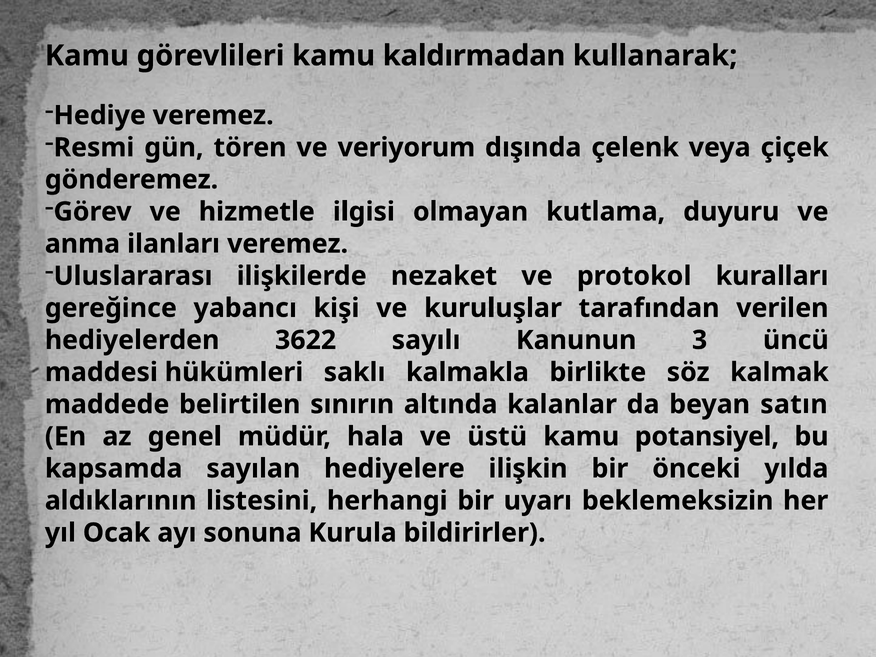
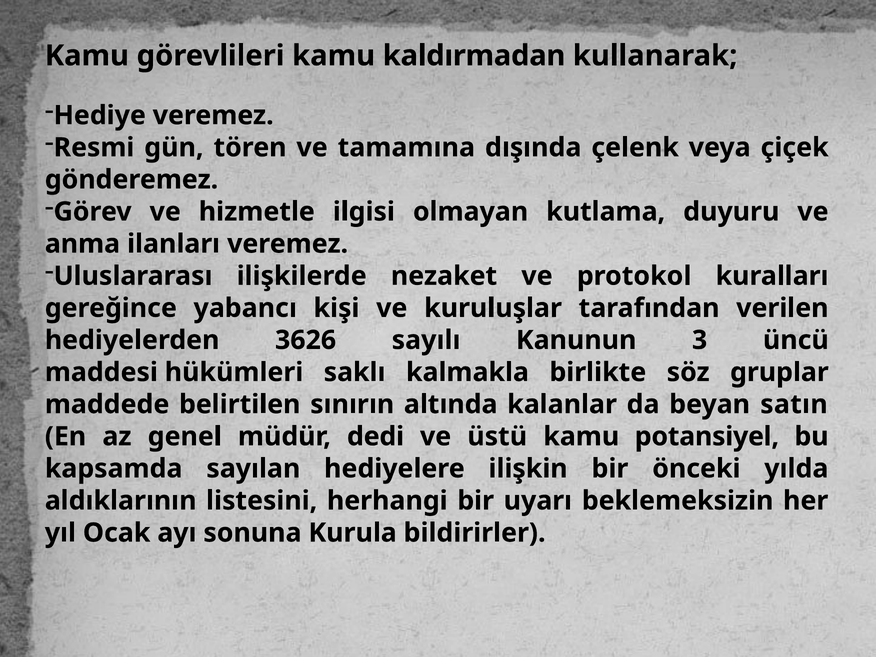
veriyorum: veriyorum -> tamamına (406, 148)
3622: 3622 -> 3626 (306, 340)
kalmak: kalmak -> gruplar (779, 372)
hala: hala -> dedi (376, 436)
